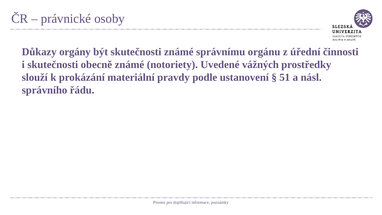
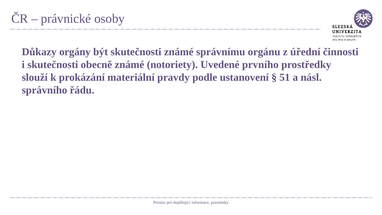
vážných: vážných -> prvního (260, 64)
